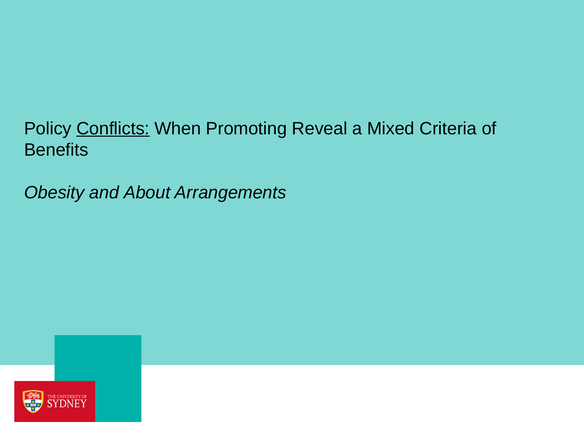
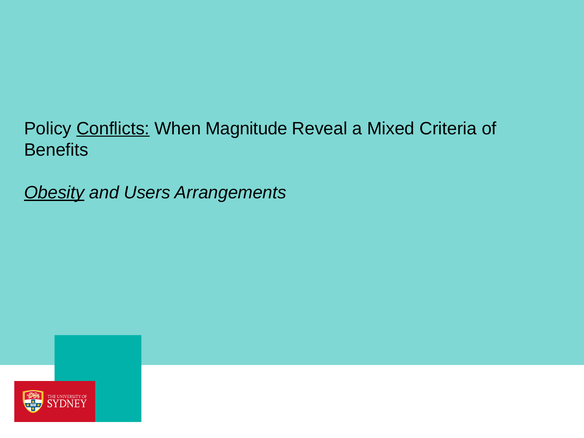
Promoting: Promoting -> Magnitude (247, 128)
Obesity underline: none -> present (54, 193)
About: About -> Users (147, 193)
